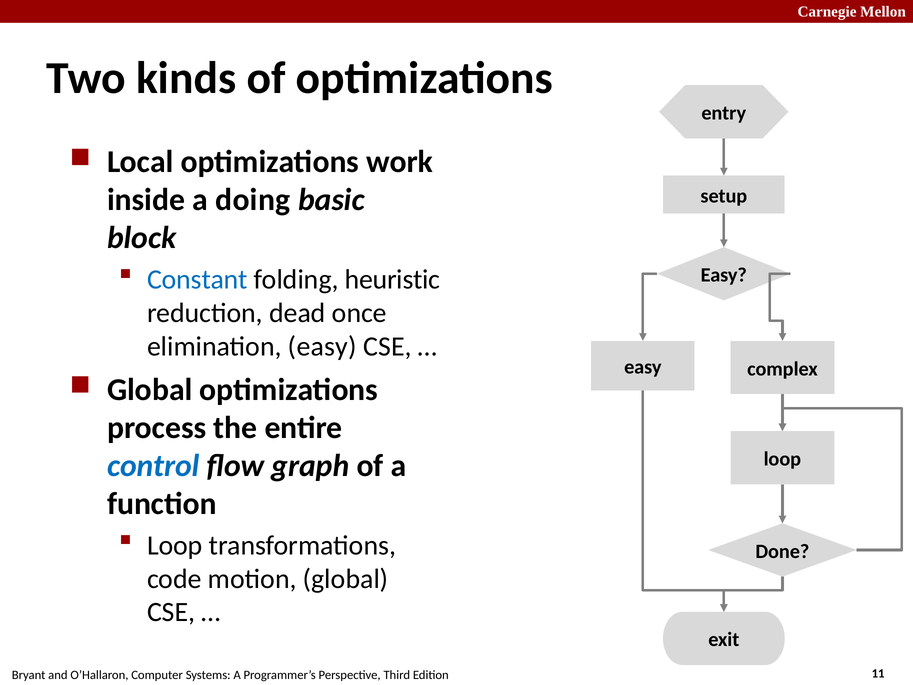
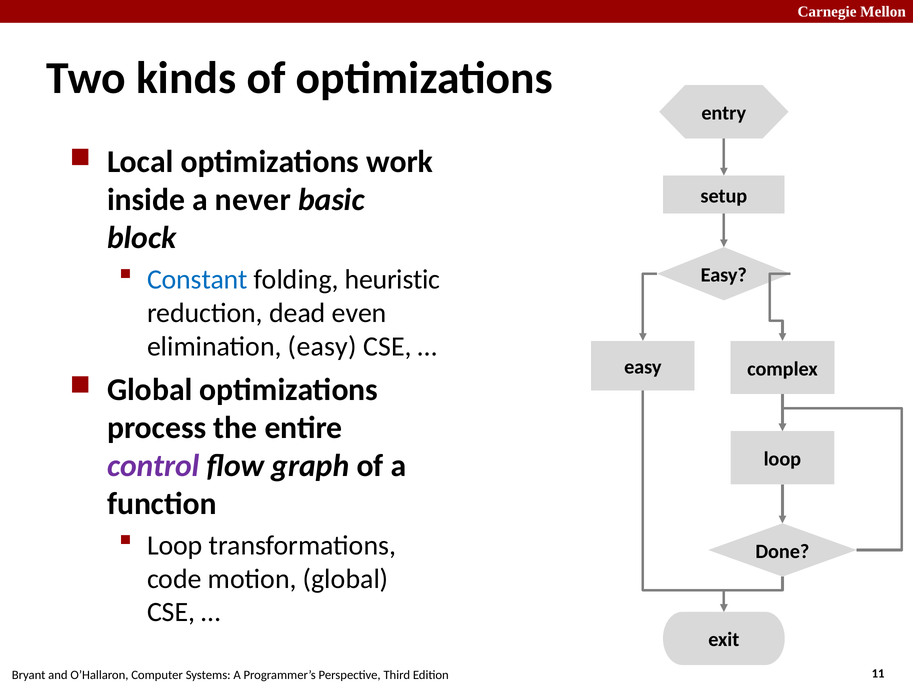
doing: doing -> never (253, 200)
once: once -> even (359, 313)
control colour: blue -> purple (153, 466)
